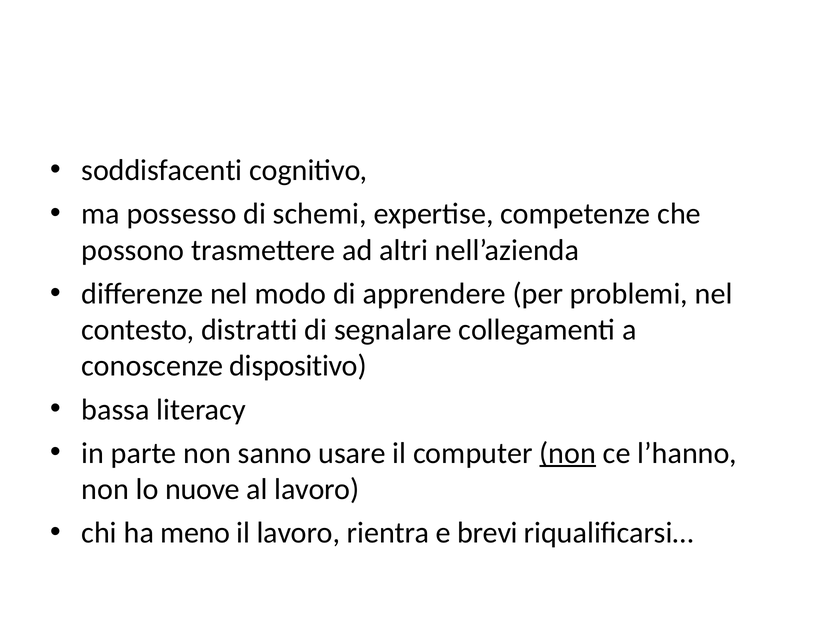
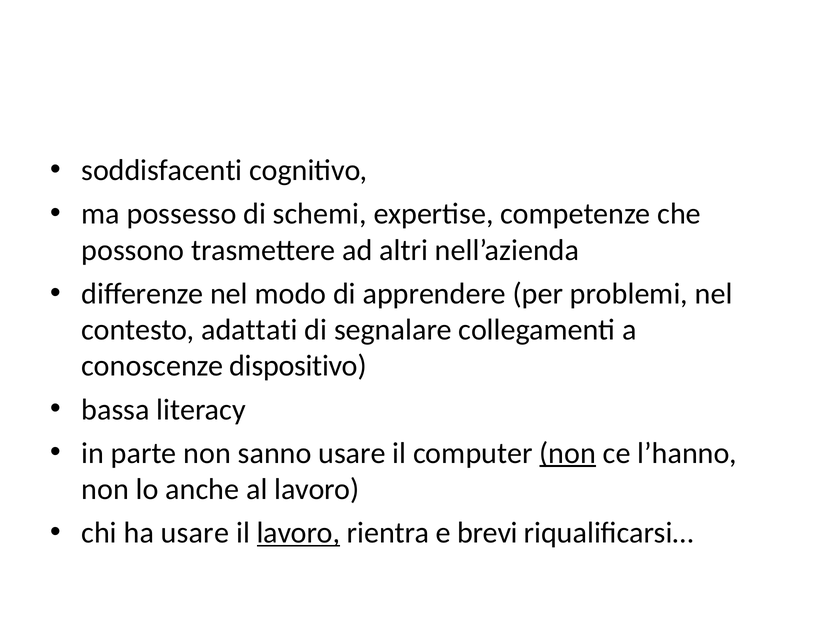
distratti: distratti -> adattati (249, 330)
nuove: nuove -> anche (202, 490)
ha meno: meno -> usare (195, 533)
lavoro underline: none -> present (298, 533)
